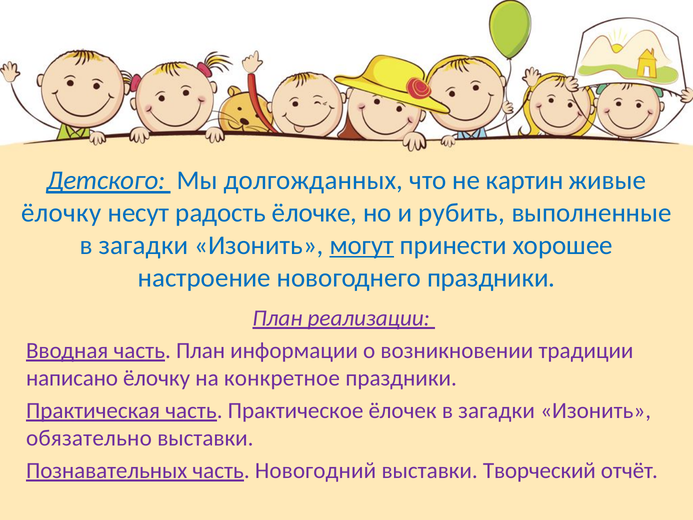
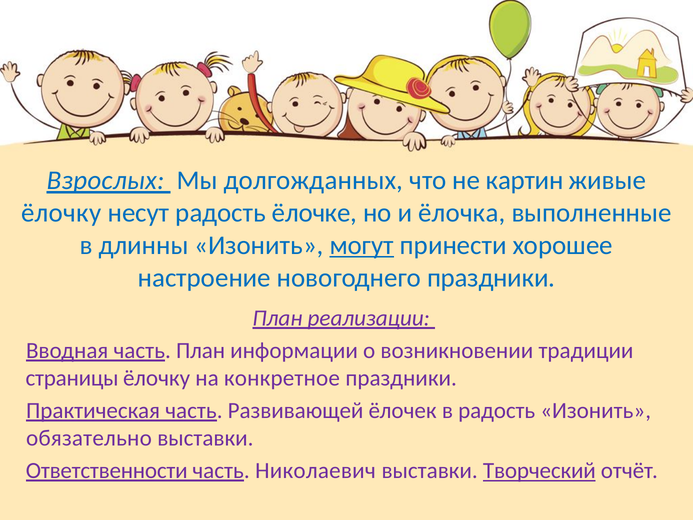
Детского: Детского -> Взрослых (106, 180)
рубить: рубить -> ёлочка (462, 213)
загадки: загадки -> длинны (144, 245)
написано: написано -> страницы (72, 378)
Практическое: Практическое -> Развивающей (296, 410)
ёлочек в загадки: загадки -> радость (497, 410)
Познавательных: Познавательных -> Ответственности (107, 470)
Новогодний: Новогодний -> Николаевич (315, 470)
Творческий underline: none -> present (539, 470)
